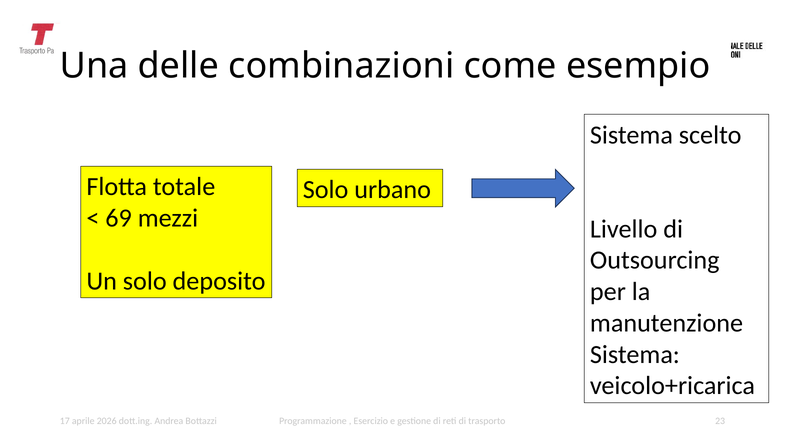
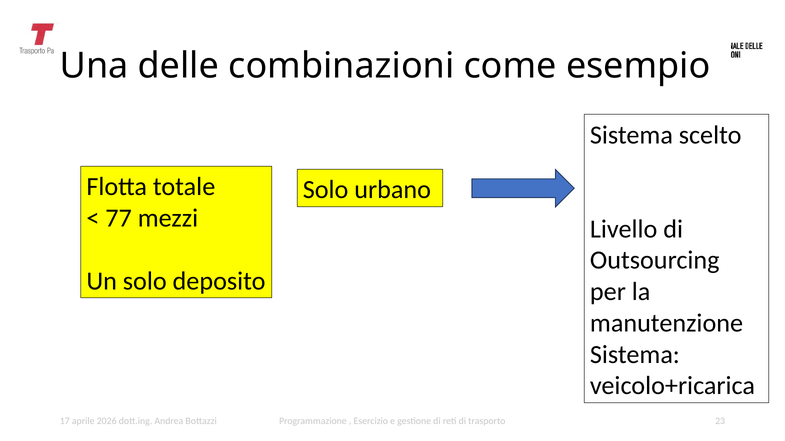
69: 69 -> 77 (119, 218)
